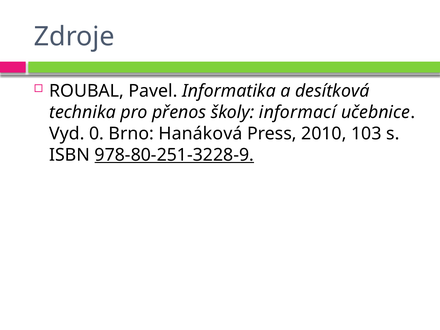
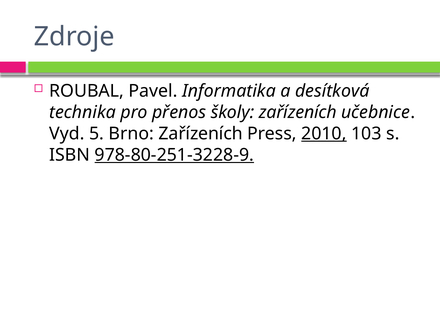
školy informací: informací -> zařízeních (298, 112)
0: 0 -> 5 (97, 134)
Brno Hanáková: Hanáková -> Zařízeních (201, 134)
2010 underline: none -> present (324, 134)
